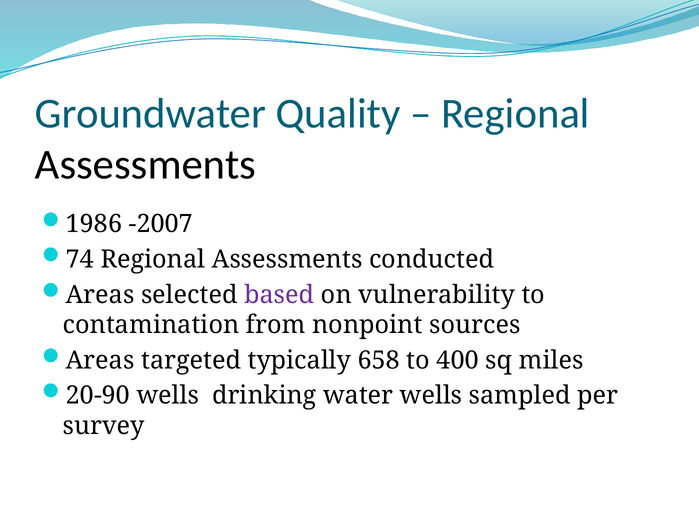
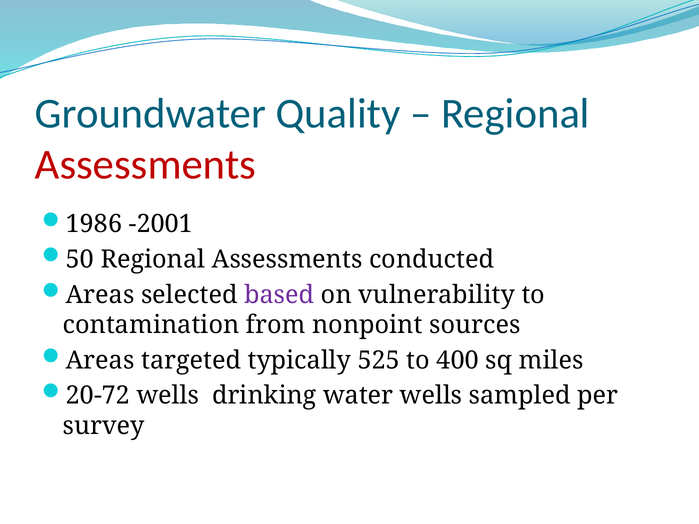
Assessments colour: black -> red (146, 165)
-2007: -2007 -> -2001 (161, 224)
74: 74 -> 50 (80, 260)
658: 658 -> 525 (379, 360)
20-90: 20-90 -> 20-72 (98, 396)
